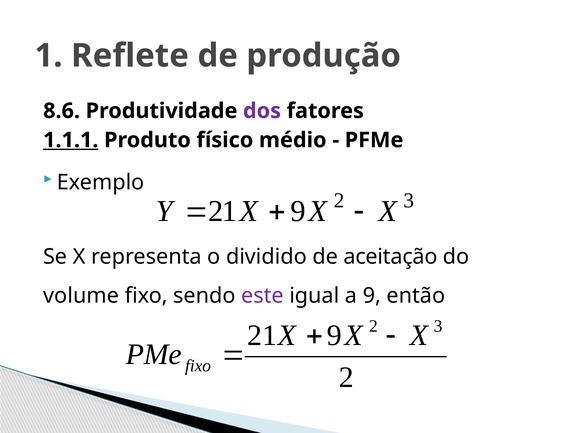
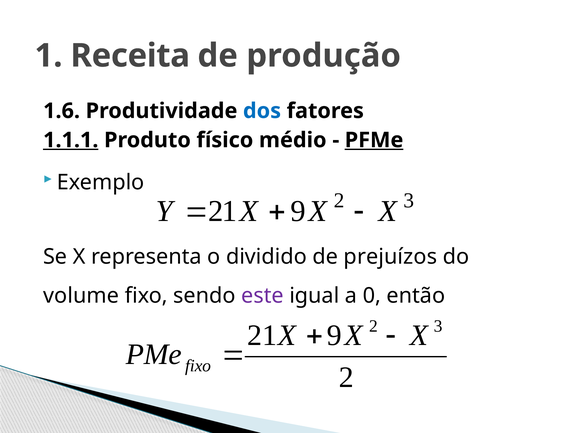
Reflete: Reflete -> Receita (130, 56)
8.6: 8.6 -> 1.6 (62, 111)
dos colour: purple -> blue (262, 111)
PFMe underline: none -> present (374, 140)
aceitação: aceitação -> prejuízos (390, 256)
a 9: 9 -> 0 (372, 295)
